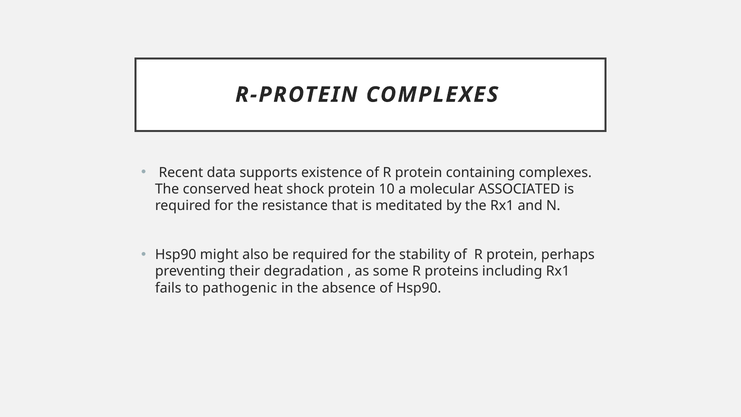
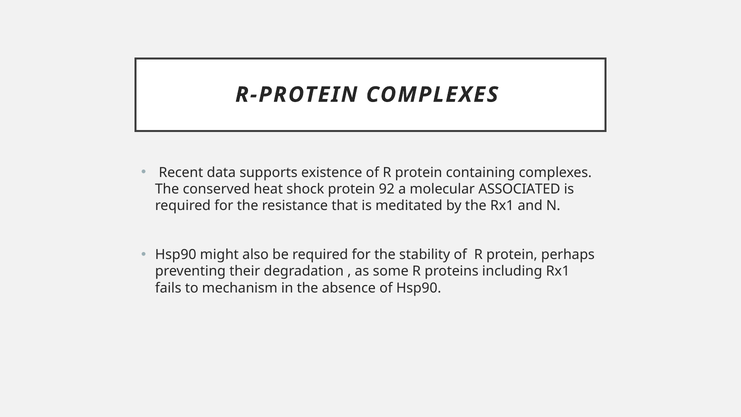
10: 10 -> 92 (387, 189)
pathogenic: pathogenic -> mechanism (240, 288)
